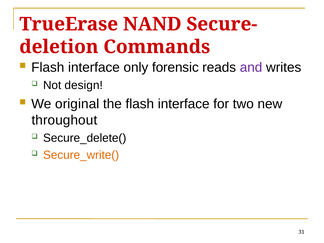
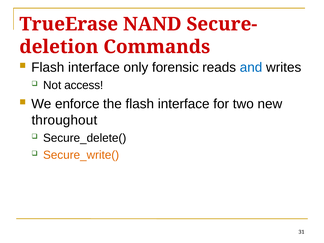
and colour: purple -> blue (251, 67)
design: design -> access (84, 85)
original: original -> enforce (77, 104)
